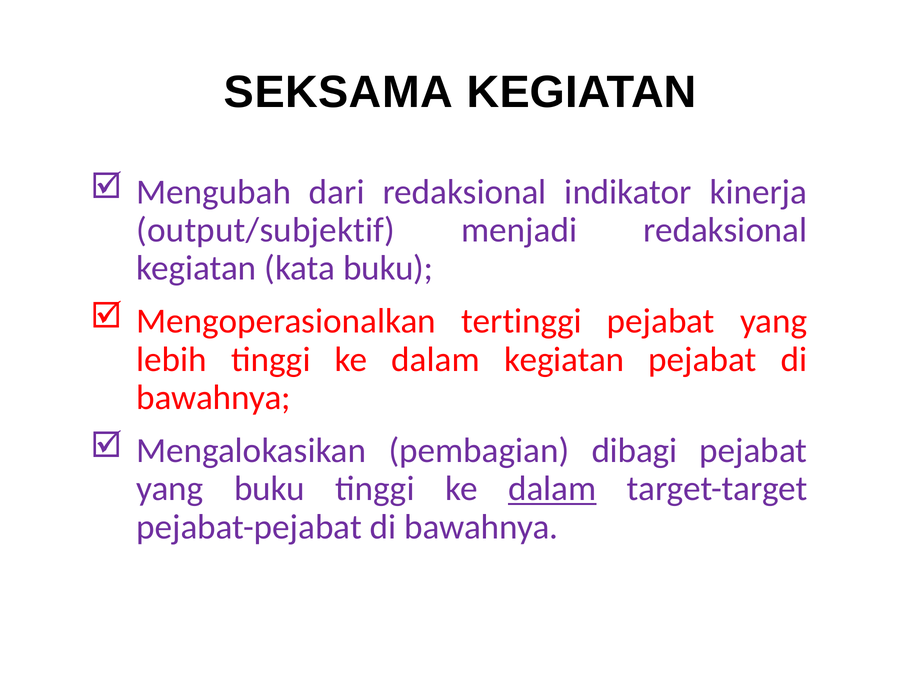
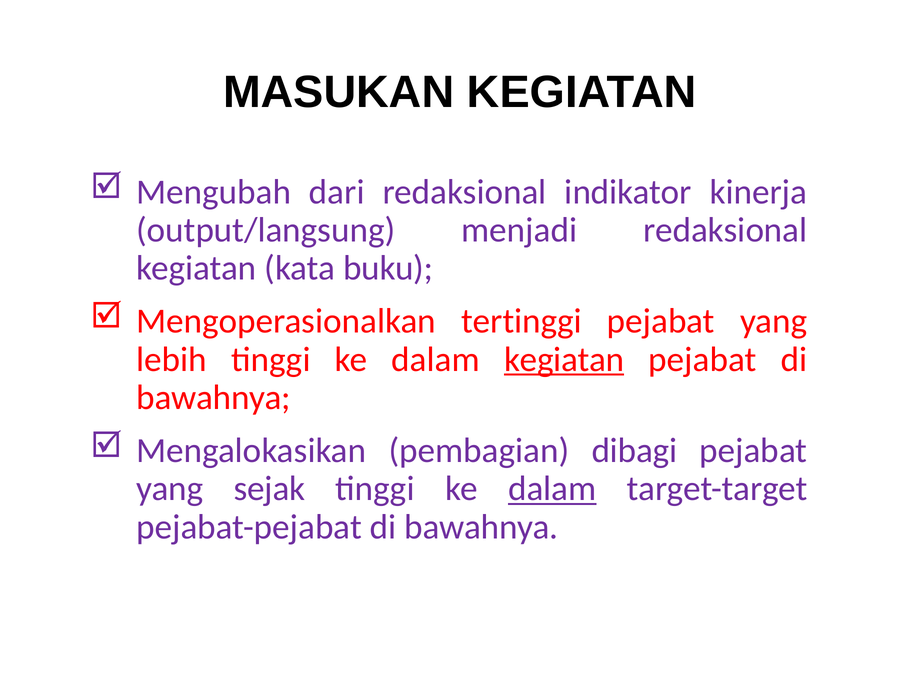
SEKSAMA: SEKSAMA -> MASUKAN (339, 92)
output/subjektif: output/subjektif -> output/langsung (266, 230)
kegiatan underline: none -> present (564, 359)
yang buku: buku -> sejak (269, 488)
